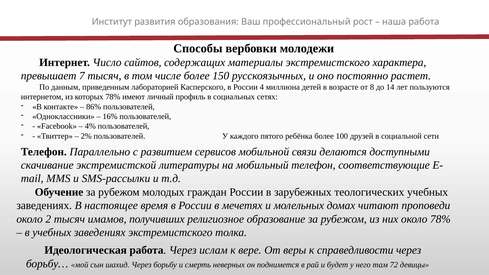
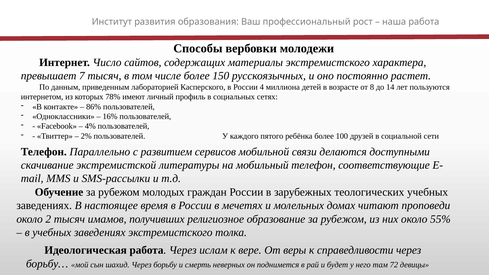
около 78%: 78% -> 55% (440, 219)
